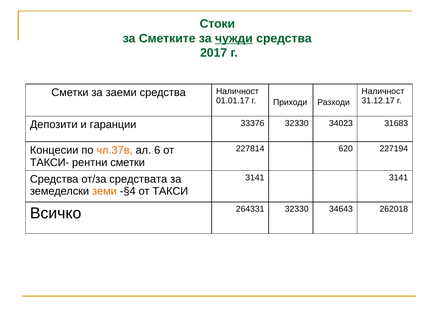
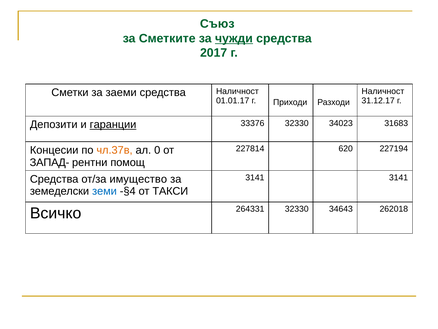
Стоки: Стоки -> Съюз (217, 24)
гаранции underline: none -> present (113, 124)
6: 6 -> 0 (157, 150)
ТАКСИ-: ТАКСИ- -> ЗАПАД- (50, 162)
рентни сметки: сметки -> помощ (128, 162)
средствата: средствата -> имущество (138, 179)
земи colour: orange -> blue (104, 191)
